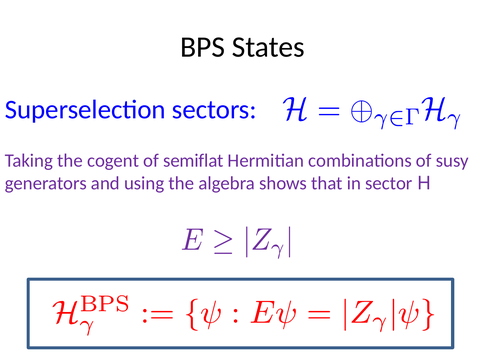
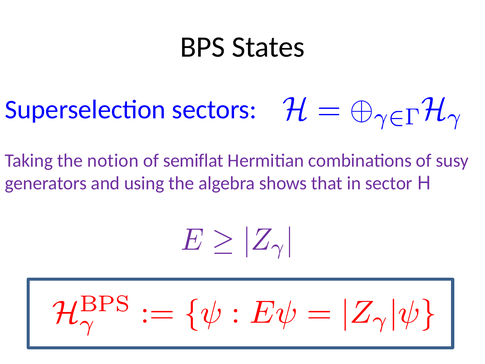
cogent: cogent -> notion (113, 161)
